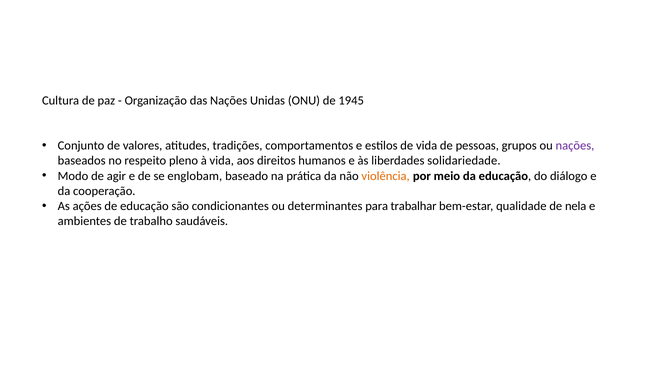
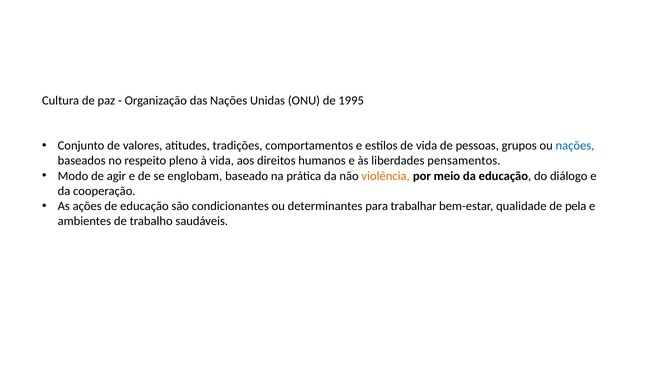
1945: 1945 -> 1995 (351, 100)
nações colour: purple -> blue (575, 146)
solidariedade: solidariedade -> pensamentos (464, 161)
nela: nela -> pela (576, 206)
